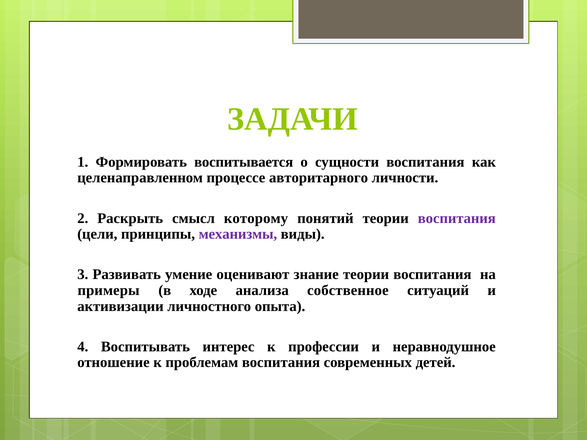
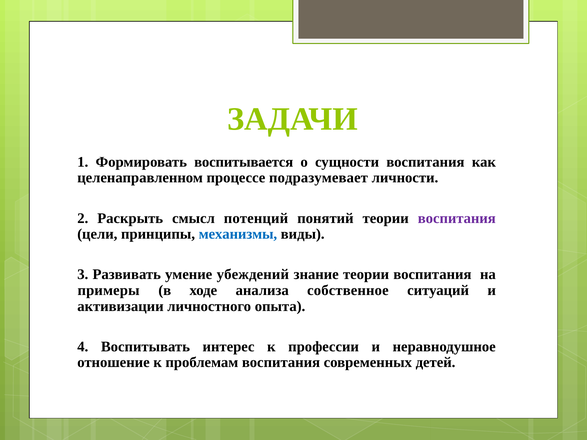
авторитарного: авторитарного -> подразумевает (318, 178)
которому: которому -> потенций (256, 218)
механизмы colour: purple -> blue (238, 234)
оценивают: оценивают -> убеждений (253, 275)
